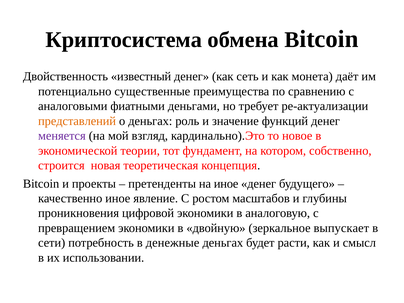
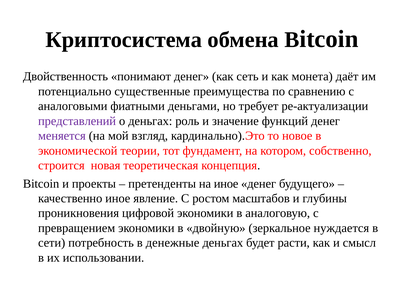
известный: известный -> понимают (141, 77)
представлений colour: orange -> purple (77, 121)
выпускает: выпускает -> нуждается (341, 228)
